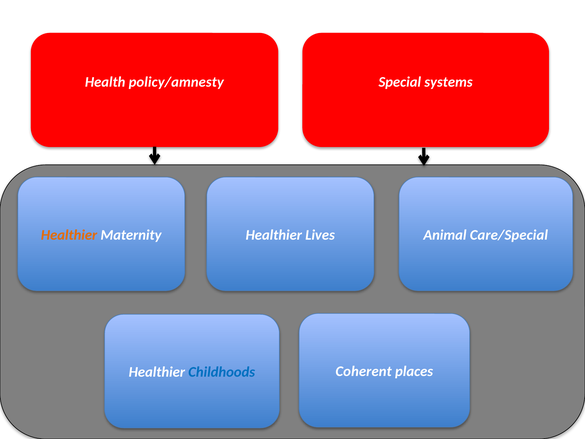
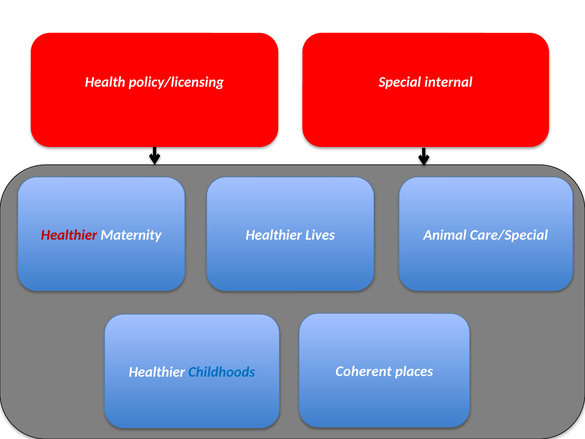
policy/amnesty: policy/amnesty -> policy/licensing (176, 82)
systems: systems -> internal (448, 82)
Healthier colour: orange -> red (69, 235)
